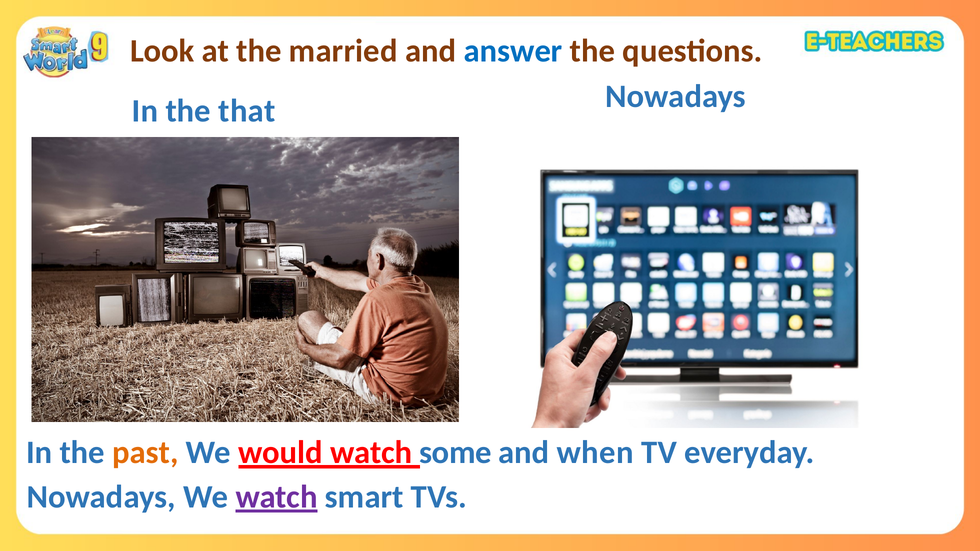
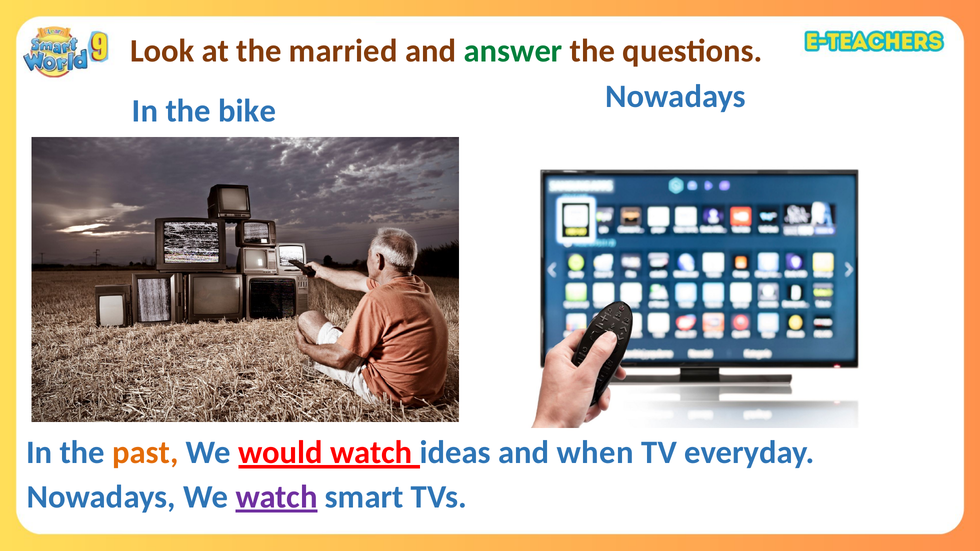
answer colour: blue -> green (513, 51)
that: that -> bike (247, 111)
some: some -> ideas (455, 453)
